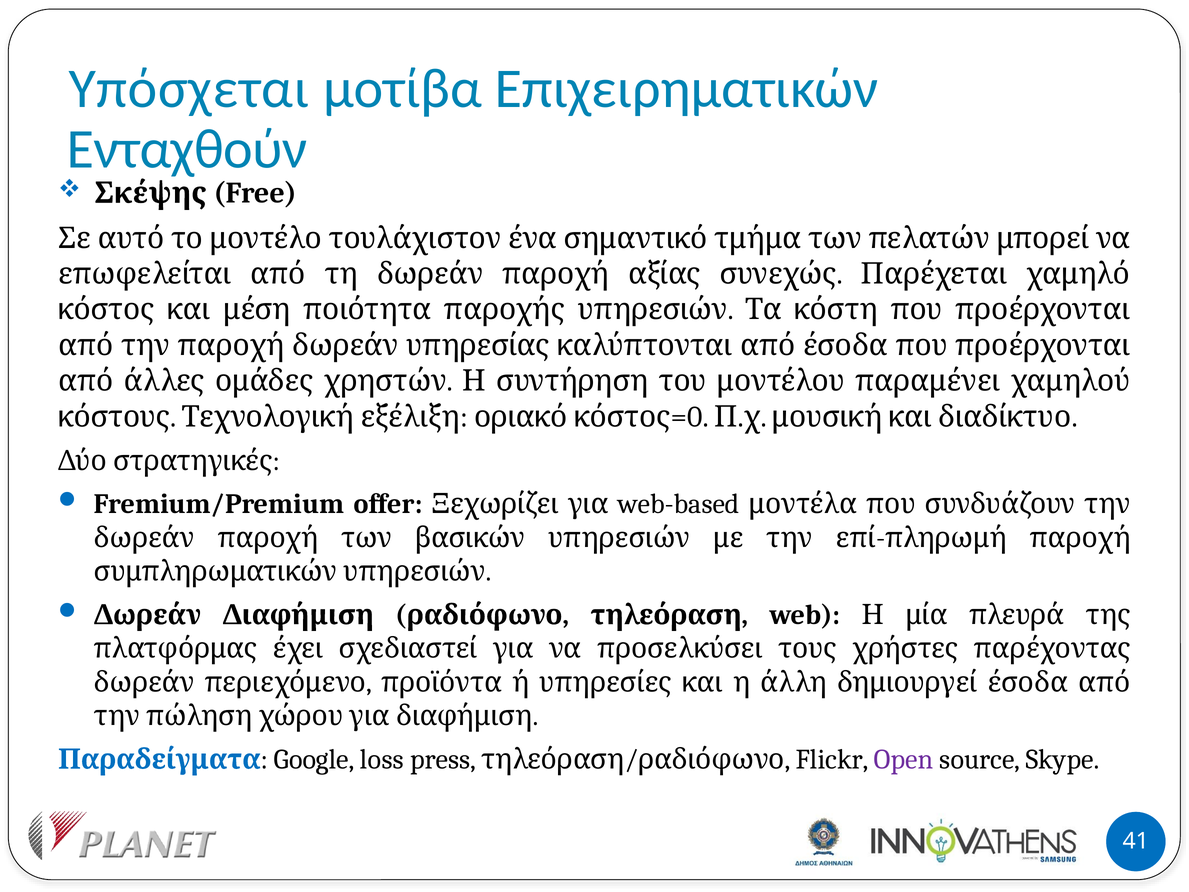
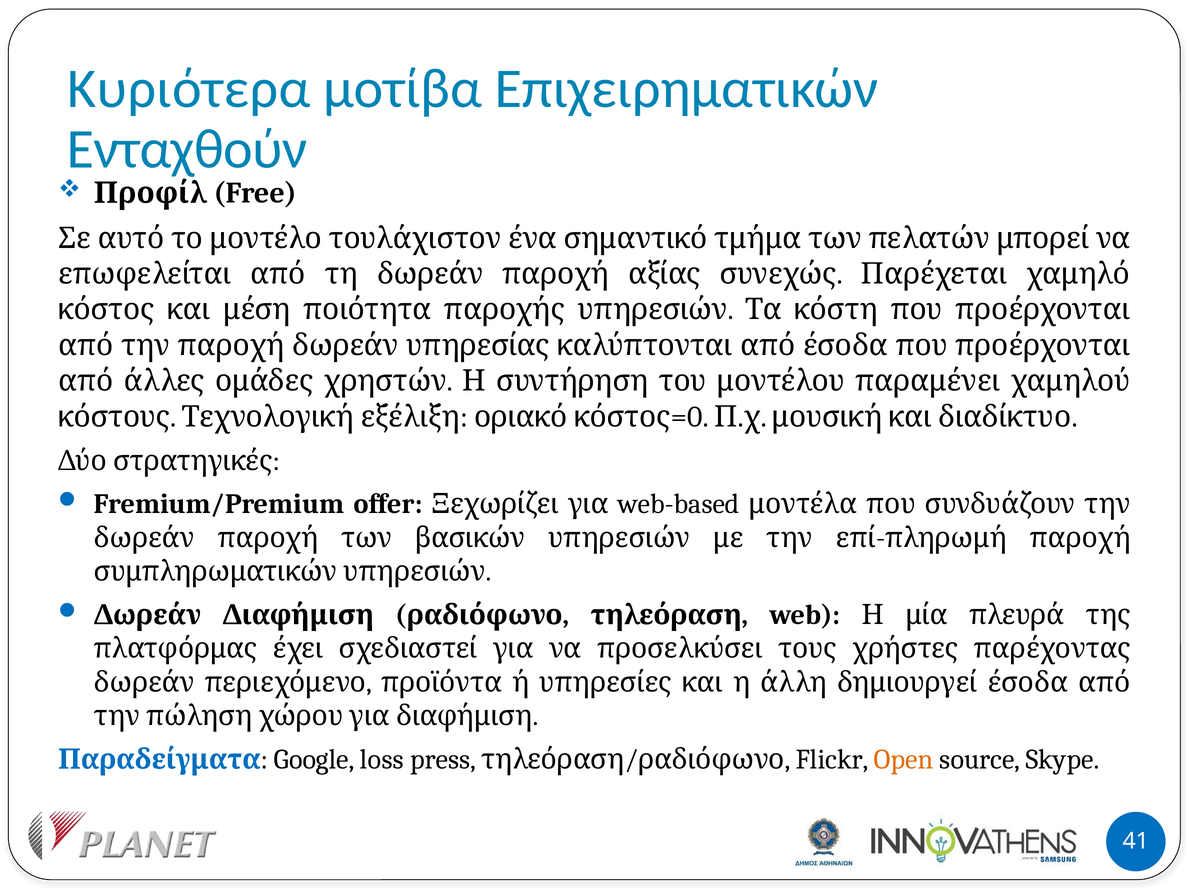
Υπόσχεται: Υπόσχεται -> Κυριότερα (189, 89)
Σκέψης: Σκέψης -> Προφίλ (150, 193)
Open colour: purple -> orange (904, 759)
